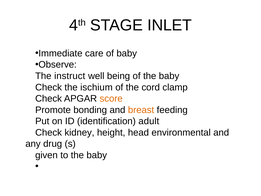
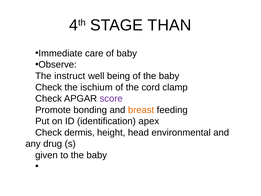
INLET: INLET -> THAN (169, 25)
score colour: orange -> purple (111, 98)
adult: adult -> apex (149, 121)
kidney: kidney -> dermis (80, 132)
